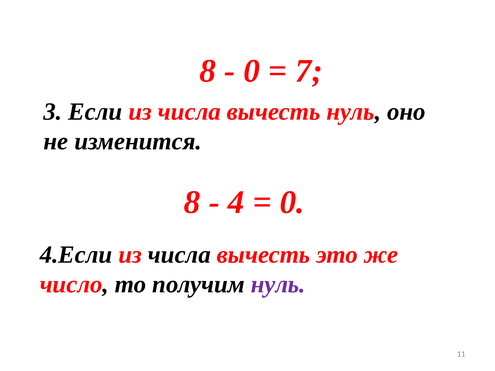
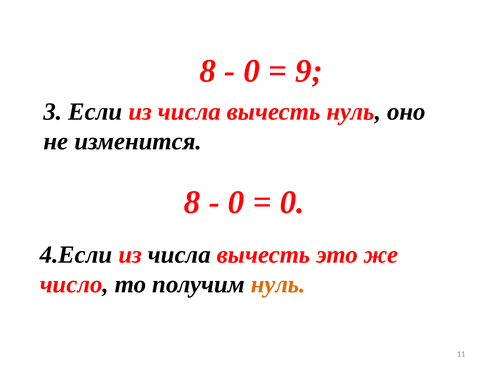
7: 7 -> 9 (309, 71)
4: 4 -> 0 (236, 202)
нуль colour: purple -> orange (278, 285)
